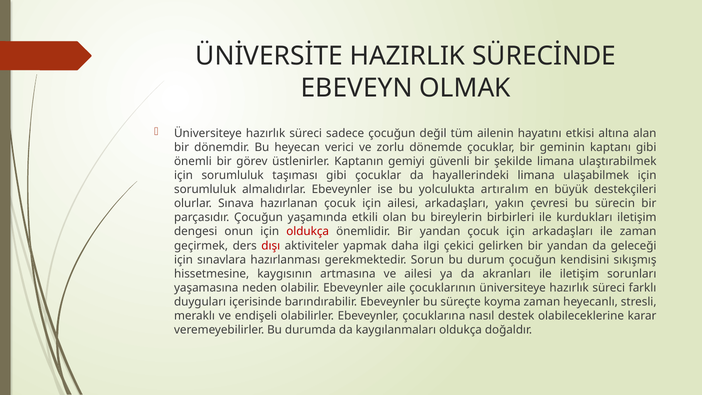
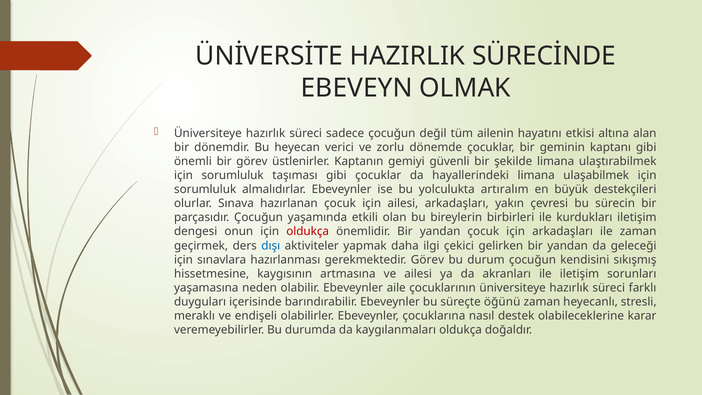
dışı colour: red -> blue (271, 246)
gerekmektedir Sorun: Sorun -> Görev (427, 260)
koyma: koyma -> öğünü (502, 302)
